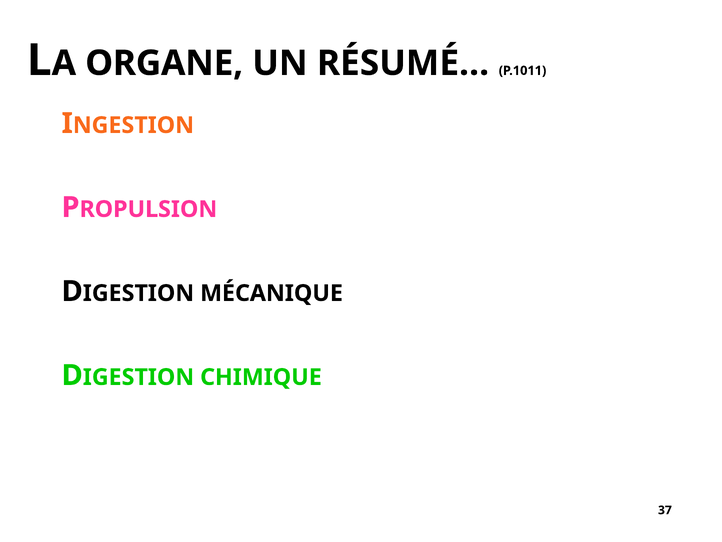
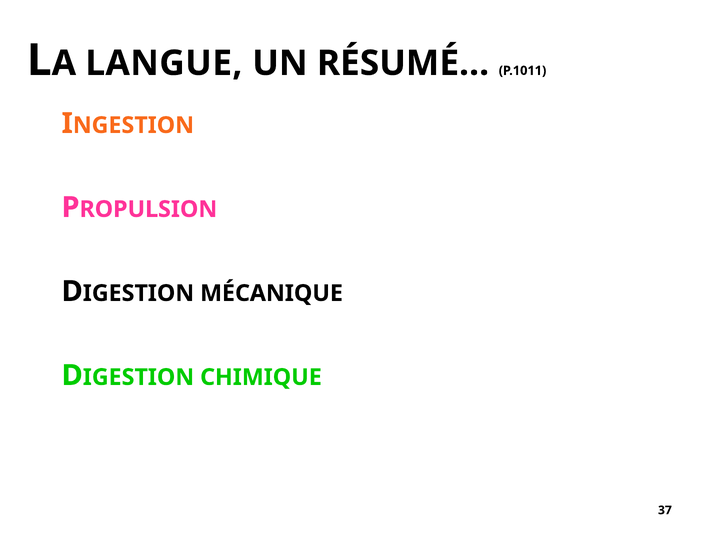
ORGANE: ORGANE -> LANGUE (164, 63)
